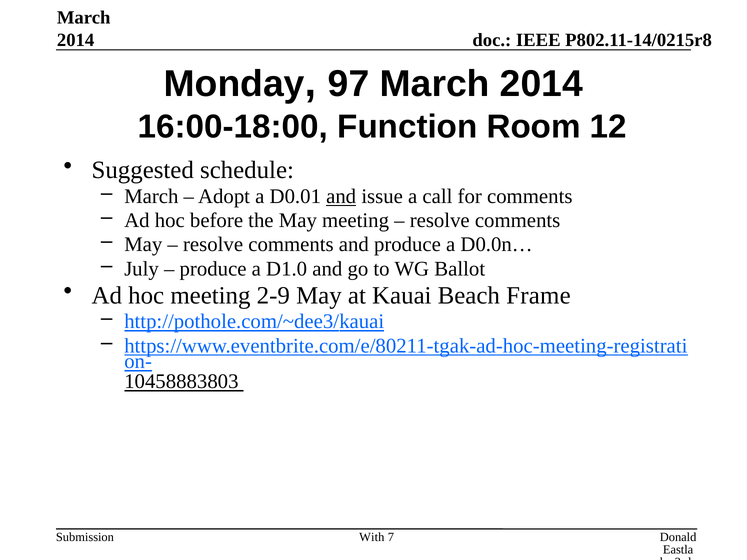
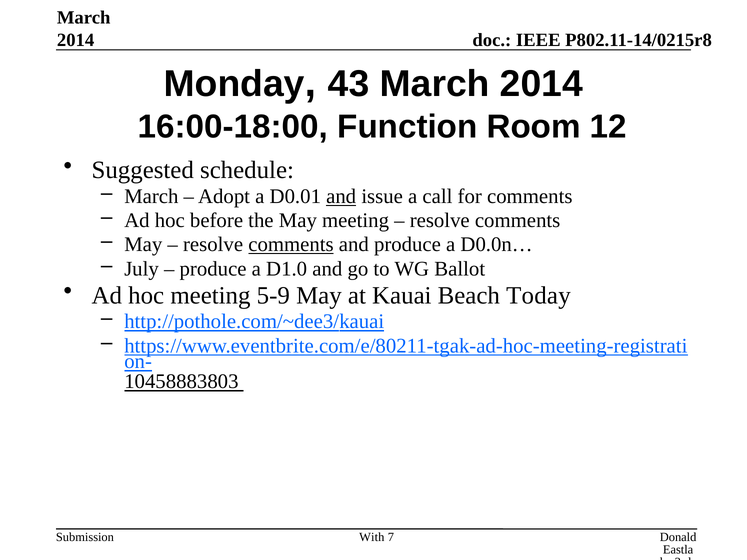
97: 97 -> 43 (349, 84)
comments underline: none -> present (291, 245)
2-9: 2-9 -> 5-9 (273, 296)
Frame: Frame -> Today (538, 296)
